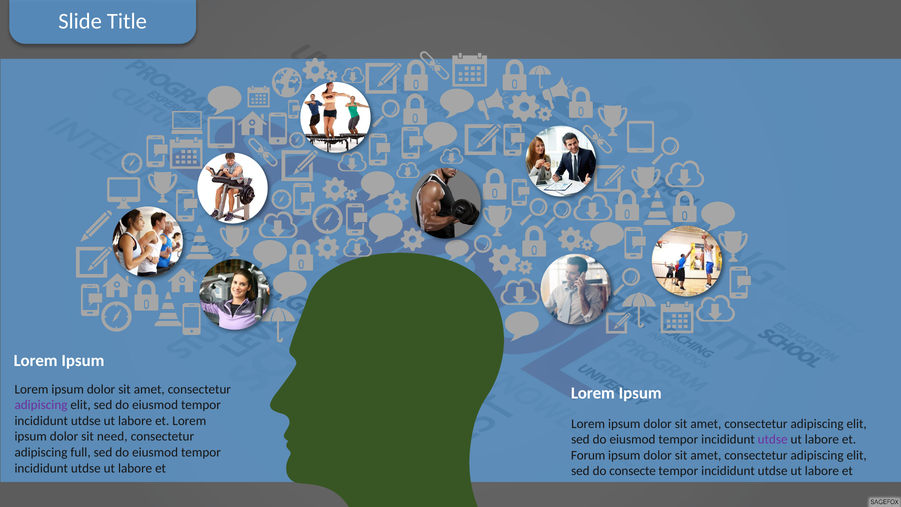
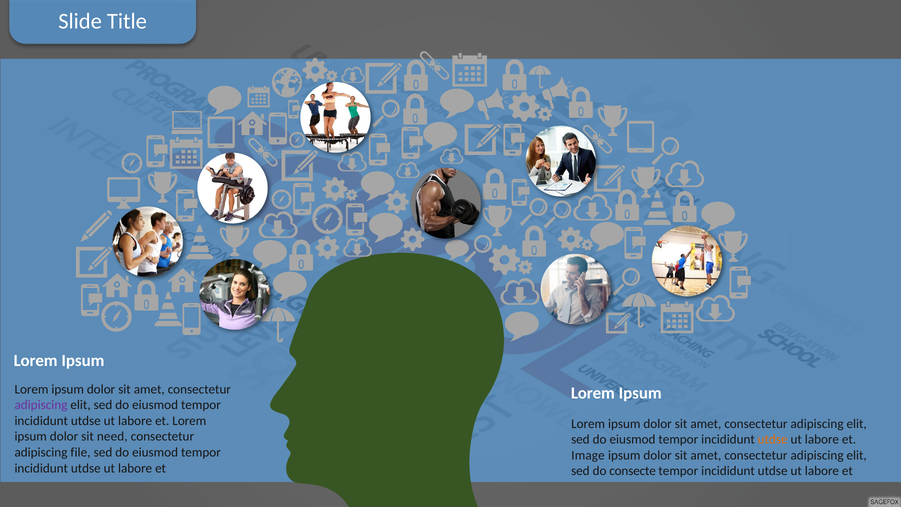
utdse colour: purple -> orange (773, 439)
full: full -> file (80, 452)
Forum: Forum -> Image (588, 455)
